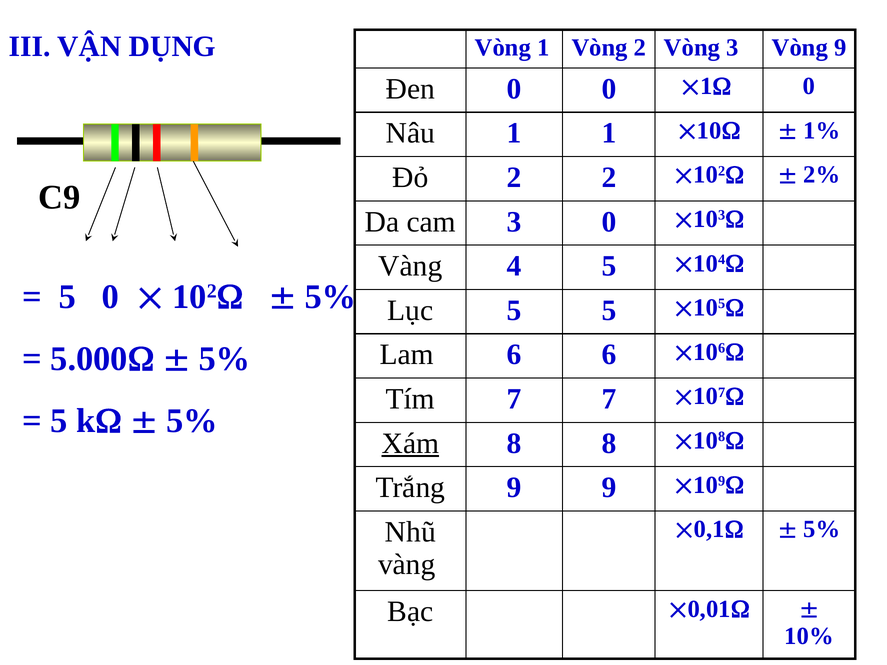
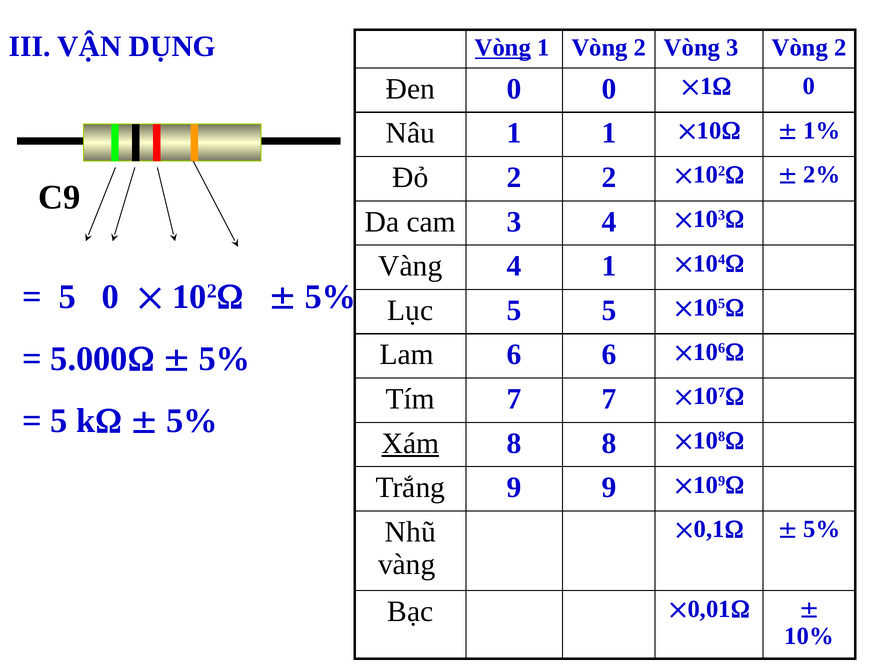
Vòng underline: none -> present (503, 48)
3 Vòng 9: 9 -> 2 (840, 48)
3 0: 0 -> 4 (609, 222)
4 5: 5 -> 1 (609, 266)
